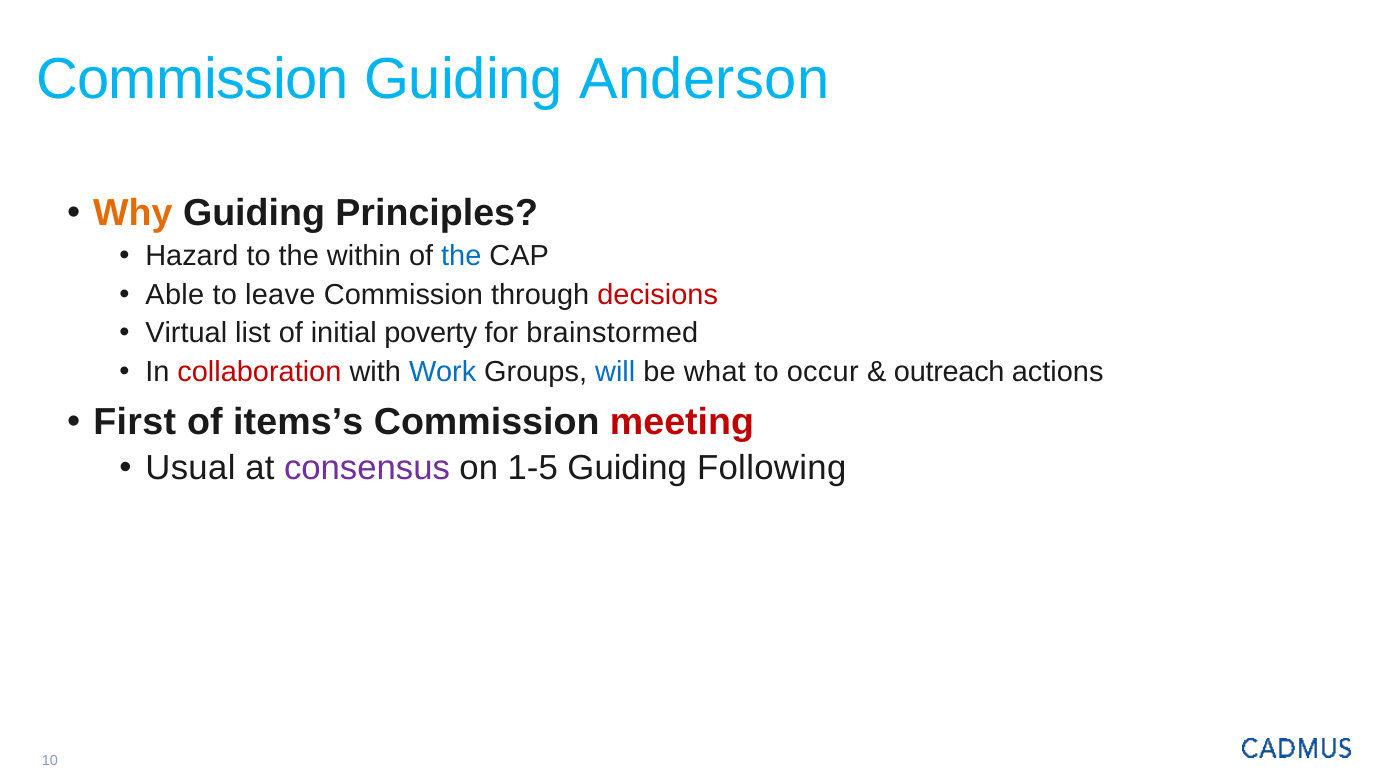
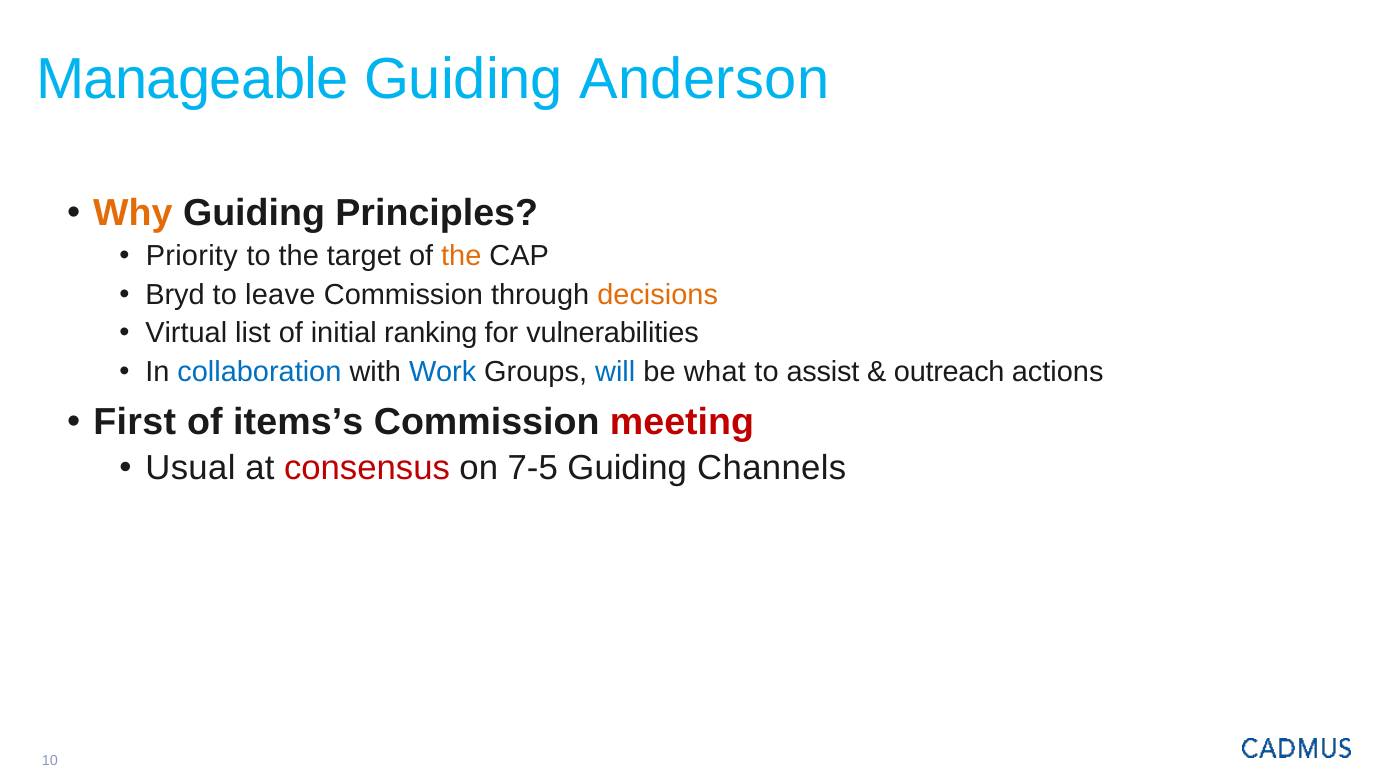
Commission: Commission -> Manageable (193, 79)
Hazard: Hazard -> Priority (192, 256)
within: within -> target (364, 256)
the colour: blue -> orange (461, 256)
Able: Able -> Bryd (175, 295)
decisions colour: red -> orange (658, 295)
poverty: poverty -> ranking (431, 333)
brainstormed: brainstormed -> vulnerabilities (613, 333)
collaboration colour: red -> blue (259, 372)
occur: occur -> assist (823, 372)
consensus colour: purple -> red (367, 468)
1-5: 1-5 -> 7-5 (533, 468)
Following: Following -> Channels (772, 468)
